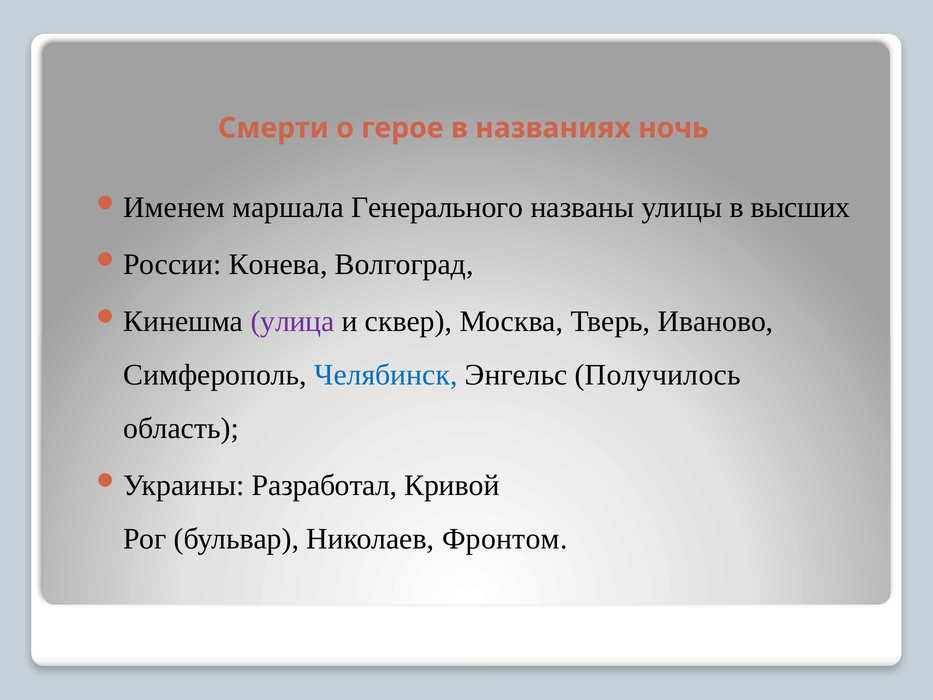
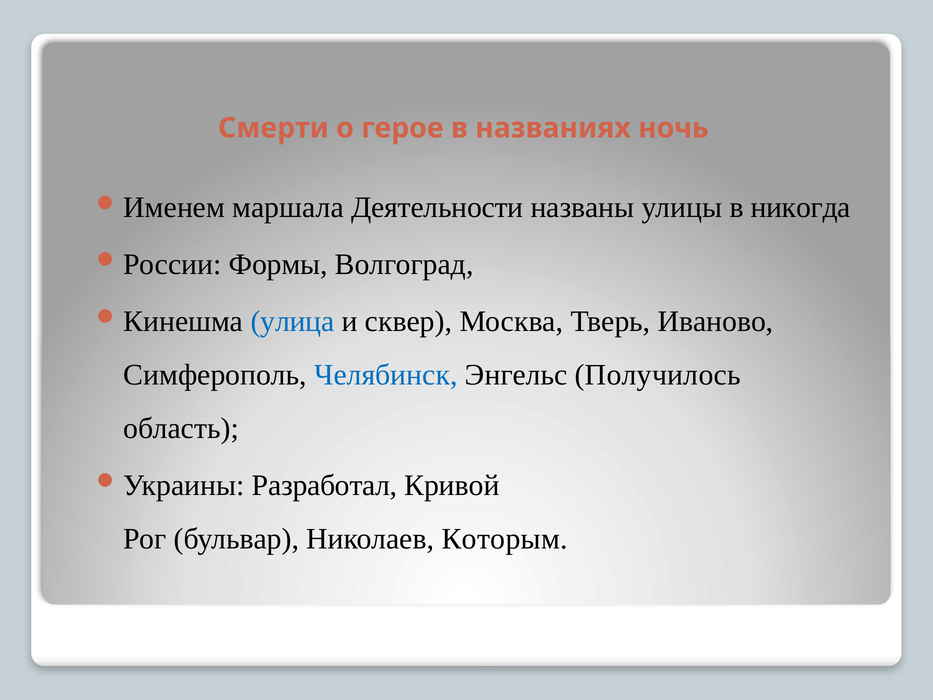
Генерального: Генерального -> Деятельности (437, 208)
высших: высших -> никогда (801, 208)
Конева: Конева -> Формы (278, 264)
улица colour: purple -> blue (293, 321)
Фронтом: Фронтом -> Которым (505, 539)
